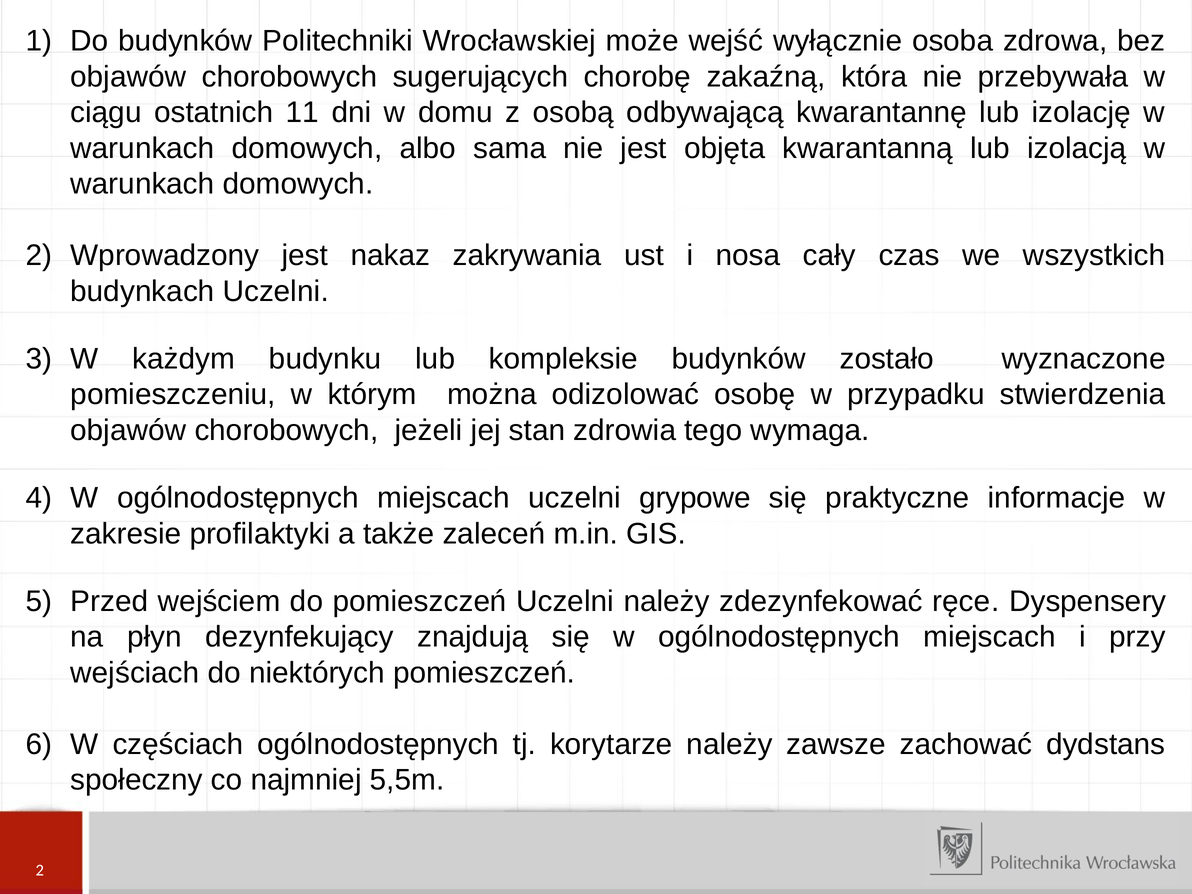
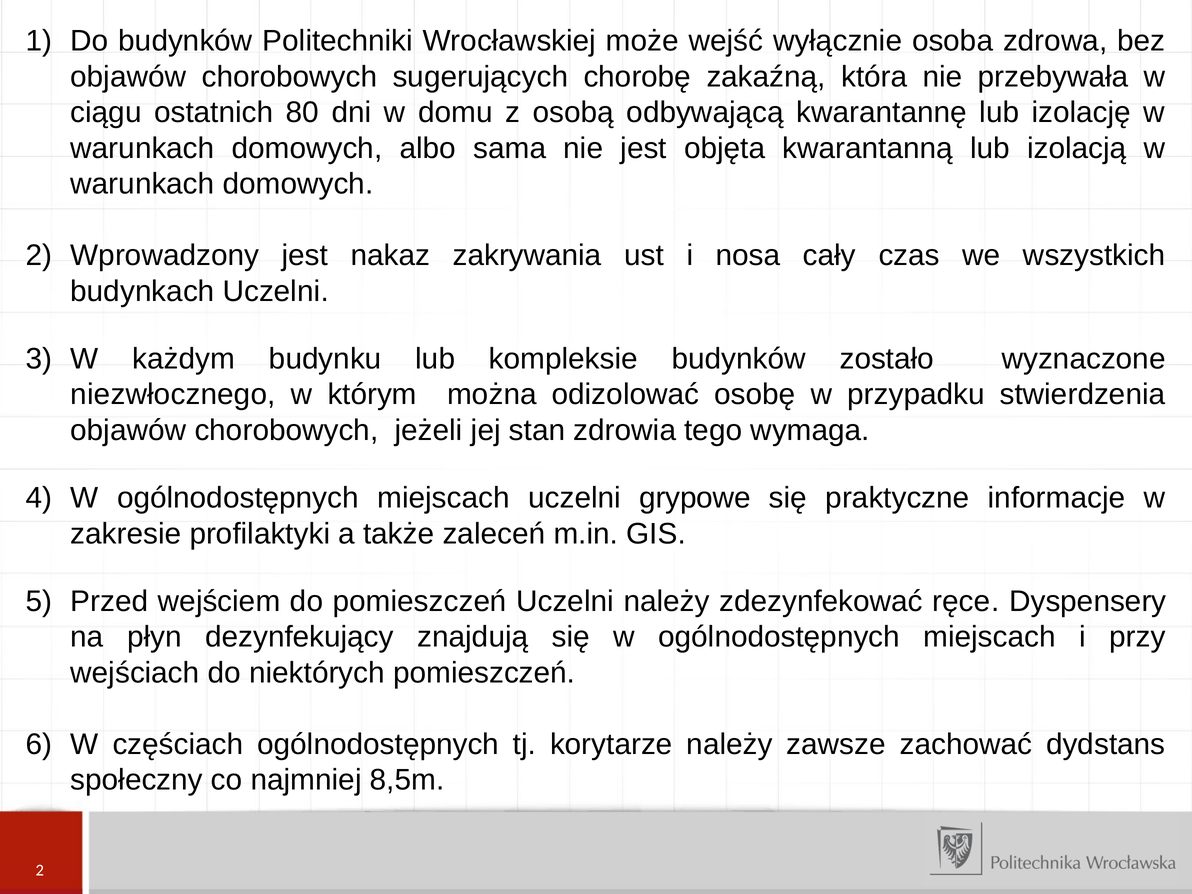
11: 11 -> 80 (302, 113)
pomieszczeniu: pomieszczeniu -> niezwłocznego (173, 395)
5,5m: 5,5m -> 8,5m (407, 780)
